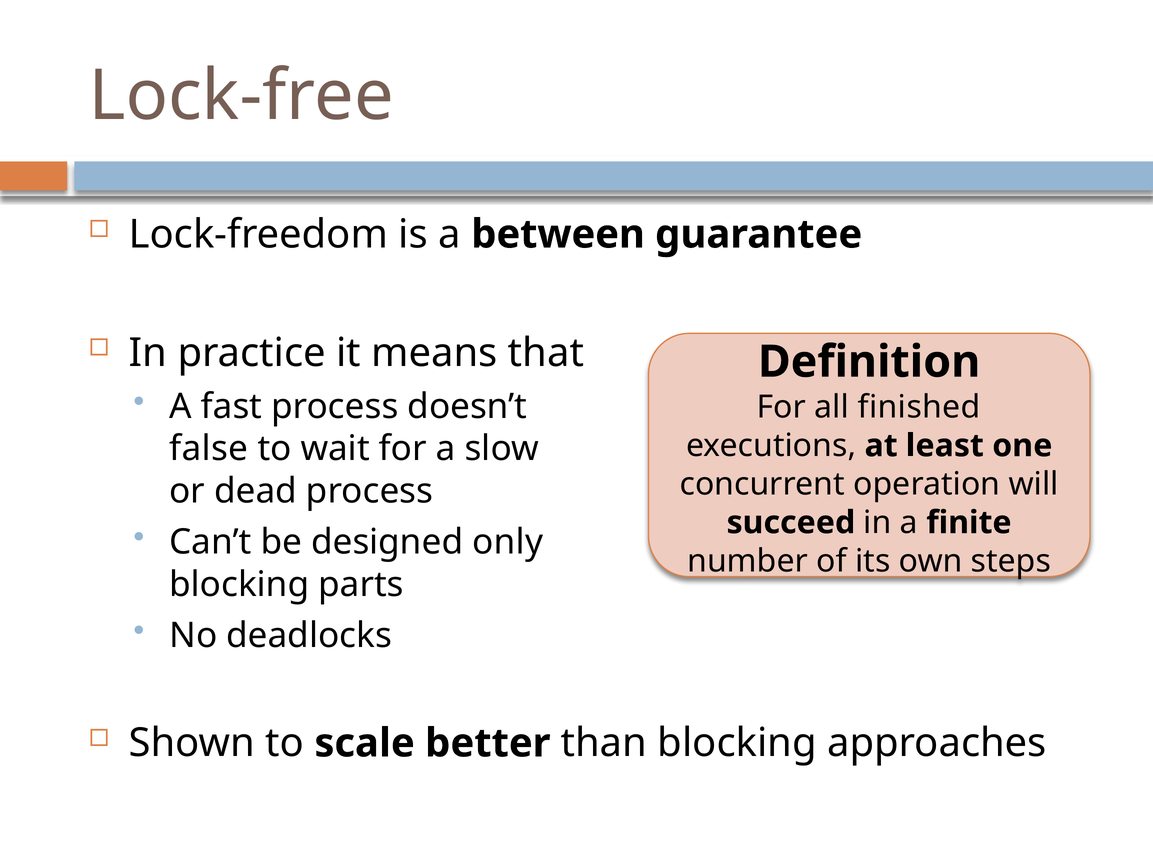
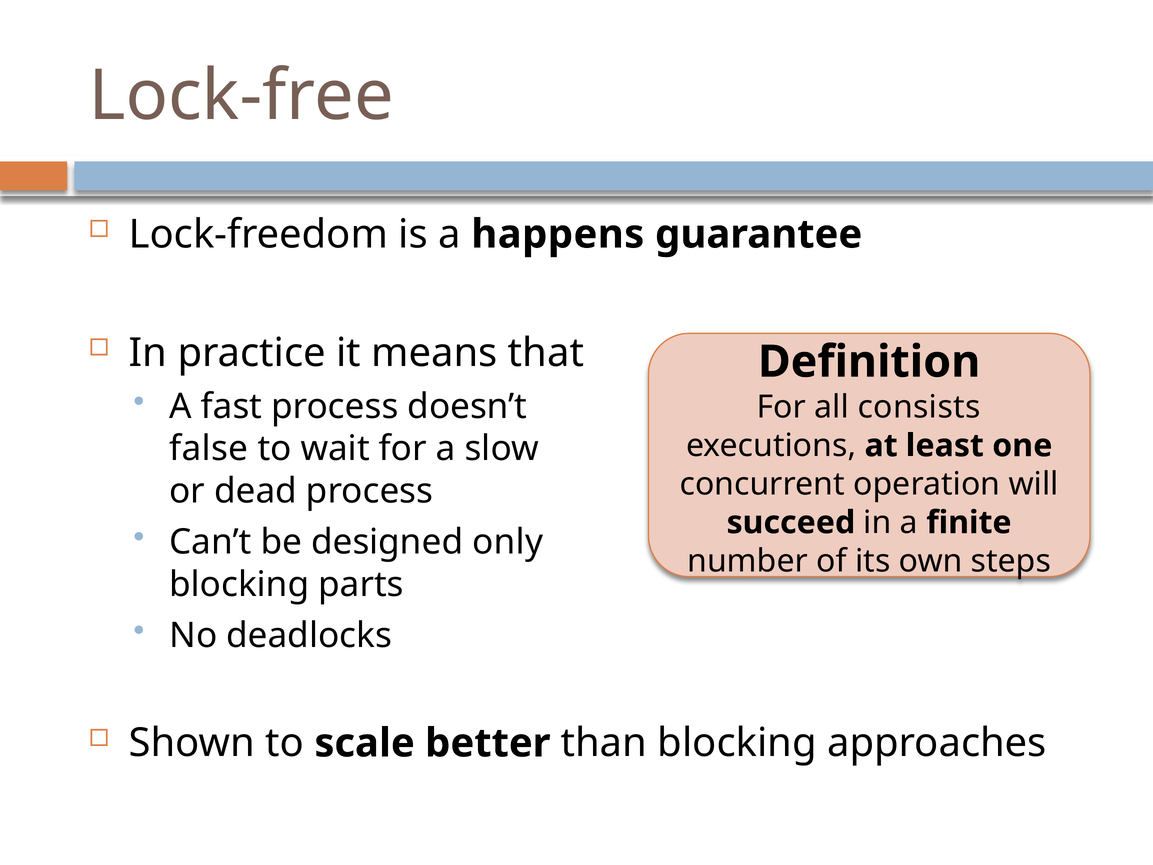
between: between -> happens (558, 234)
finished: finished -> consists (919, 407)
